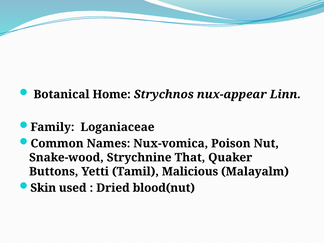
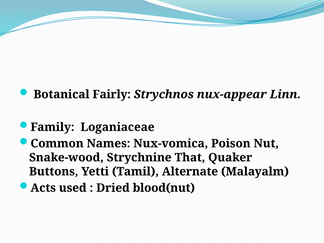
Home: Home -> Fairly (112, 94)
Malicious: Malicious -> Alternate (190, 172)
Skin: Skin -> Acts (43, 188)
